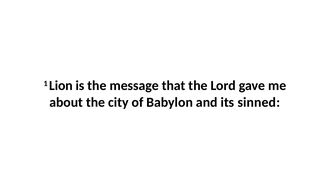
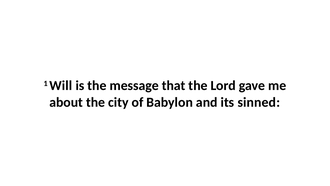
Lion: Lion -> Will (61, 86)
